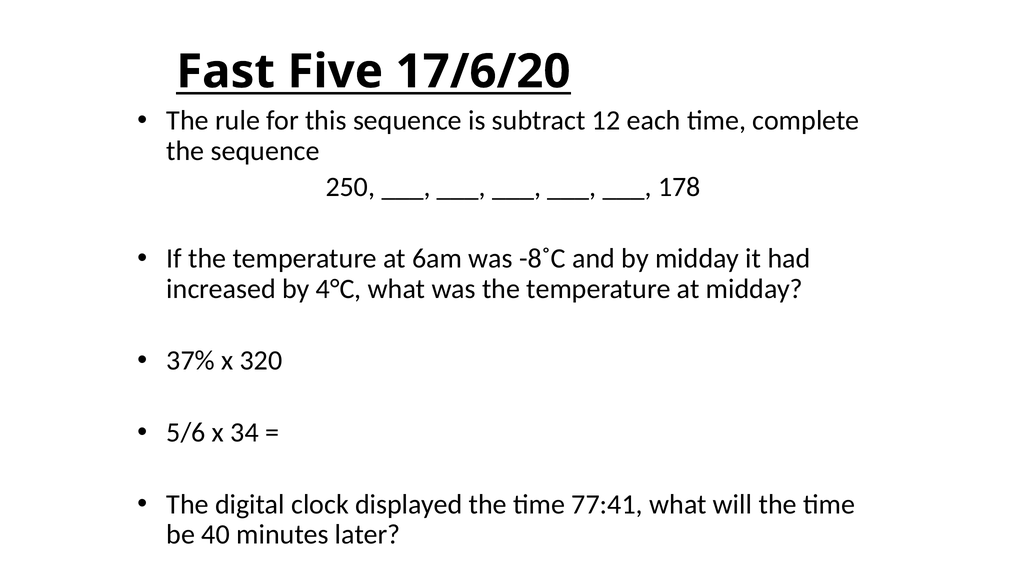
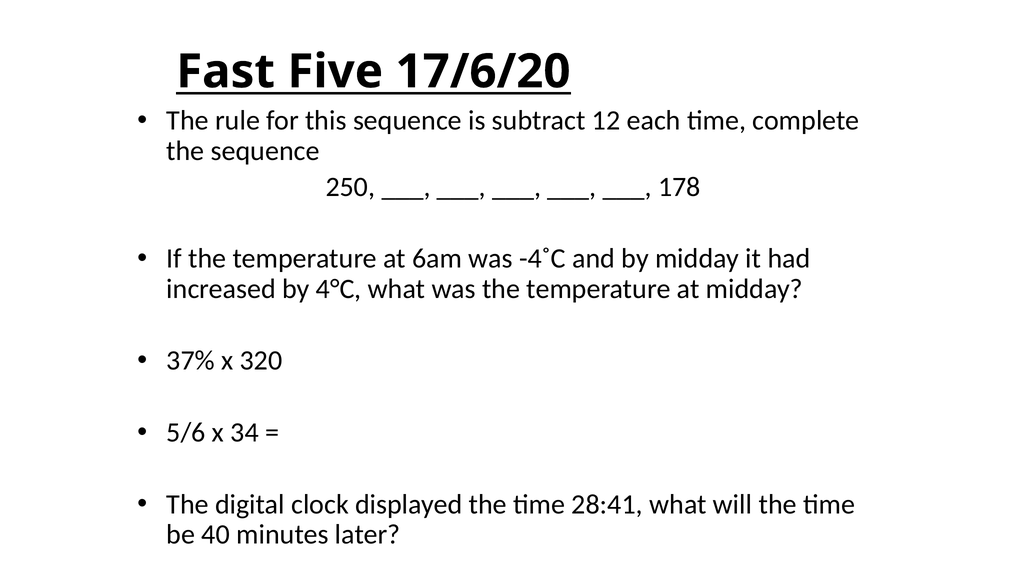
-8˚C: -8˚C -> -4˚C (542, 258)
77:41: 77:41 -> 28:41 (607, 504)
